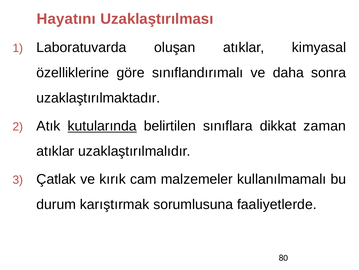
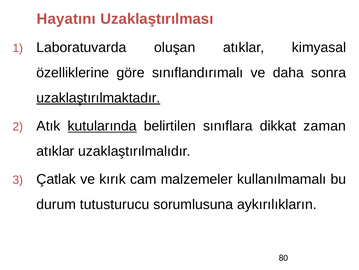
uzaklaştırılmaktadır underline: none -> present (98, 98)
karıştırmak: karıştırmak -> tutusturucu (115, 204)
faaliyetlerde: faaliyetlerde -> aykırılıkların (277, 204)
